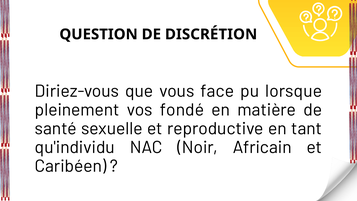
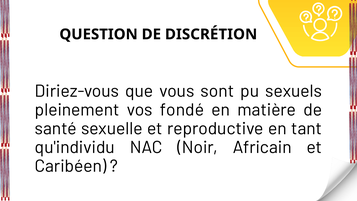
face: face -> sont (217, 91)
lorsque: lorsque -> sexuels (294, 91)
